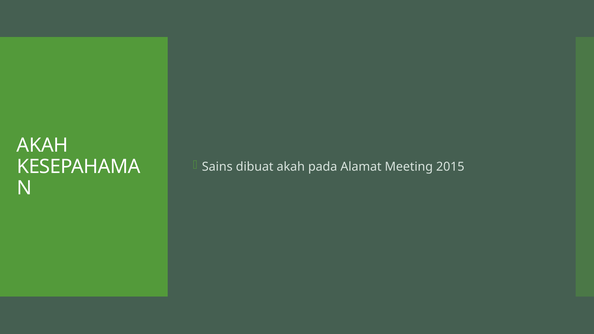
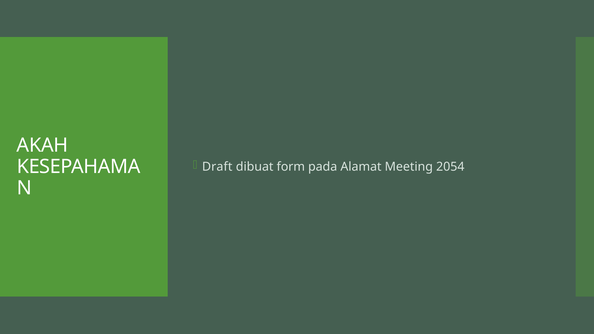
Sains: Sains -> Draft (217, 167)
dibuat akah: akah -> form (291, 167)
2015: 2015 -> 2054 (450, 167)
